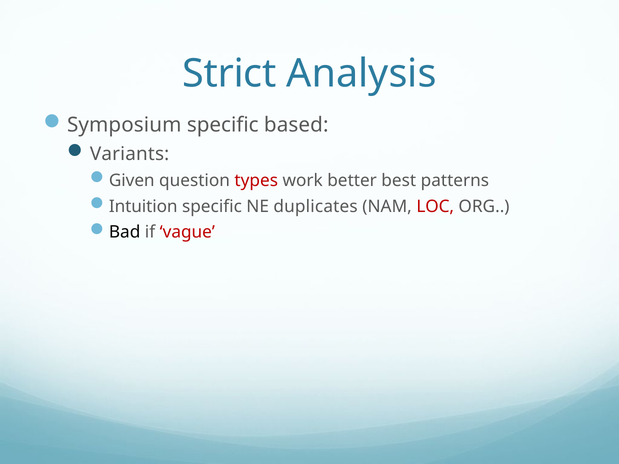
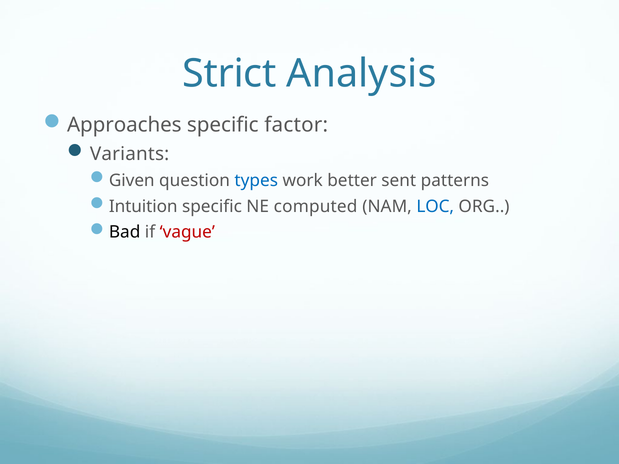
Symposium: Symposium -> Approaches (124, 125)
based: based -> factor (296, 125)
types colour: red -> blue (256, 181)
best: best -> sent (399, 181)
duplicates: duplicates -> computed (316, 207)
LOC colour: red -> blue (435, 207)
